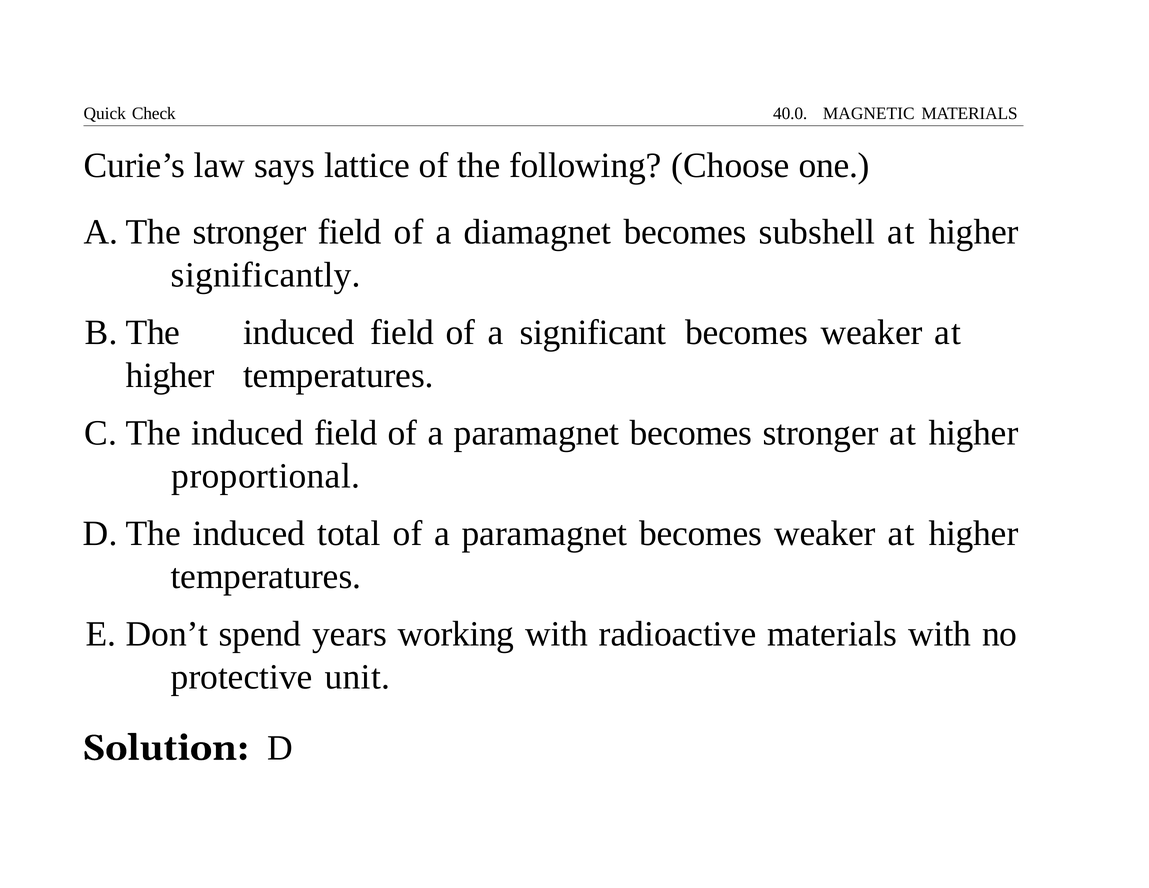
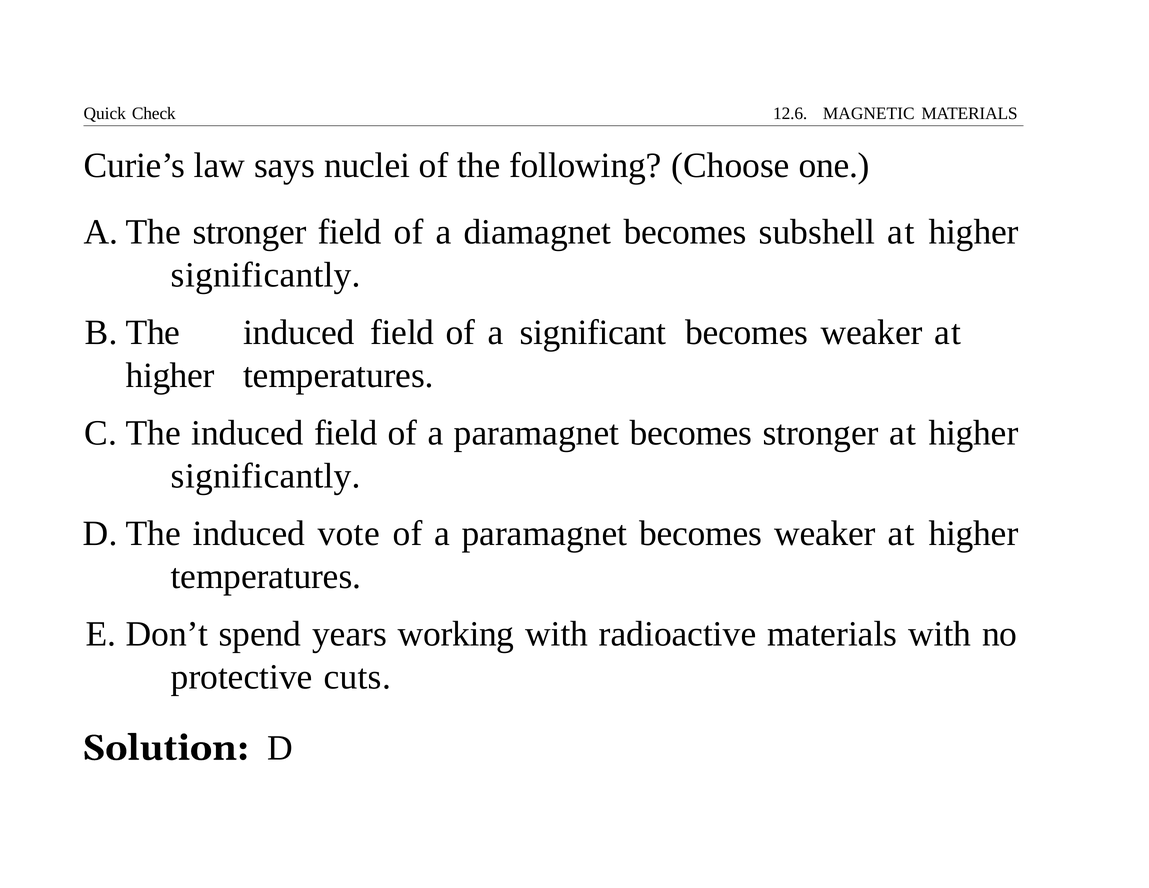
40.0: 40.0 -> 12.6 (790, 113)
lattice: lattice -> nuclei (367, 166)
proportional: proportional -> significantly (266, 476)
total: total -> vote (349, 533)
unit: unit -> cuts (357, 677)
